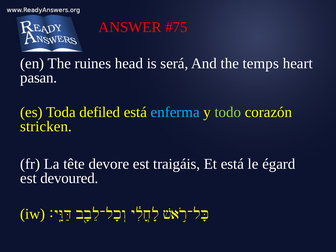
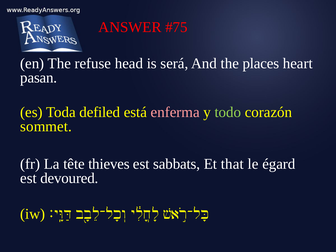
ruines: ruines -> refuse (93, 63)
temps: temps -> places (261, 63)
enferma colour: light blue -> pink (175, 112)
stricken: stricken -> sommet (46, 126)
devore: devore -> thieves (109, 164)
traigáis: traigáis -> sabbats (177, 164)
Et está: está -> that (232, 164)
